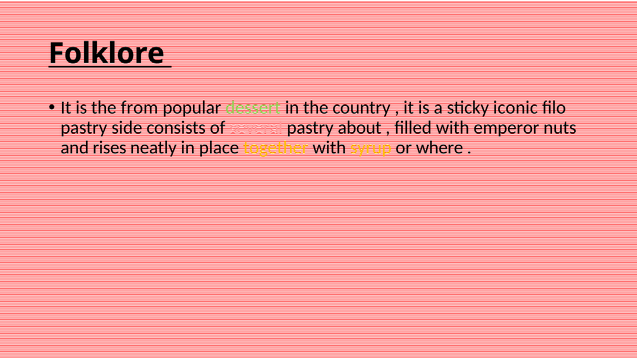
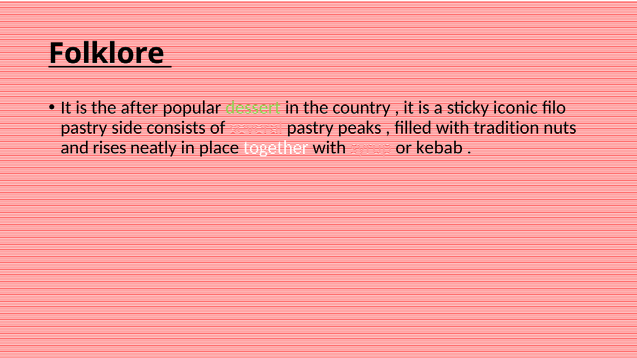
from: from -> after (139, 108)
about: about -> peaks (360, 128)
emperor: emperor -> tradition (506, 128)
together colour: yellow -> white (276, 148)
syrup colour: yellow -> pink (371, 148)
where: where -> kebab (439, 148)
